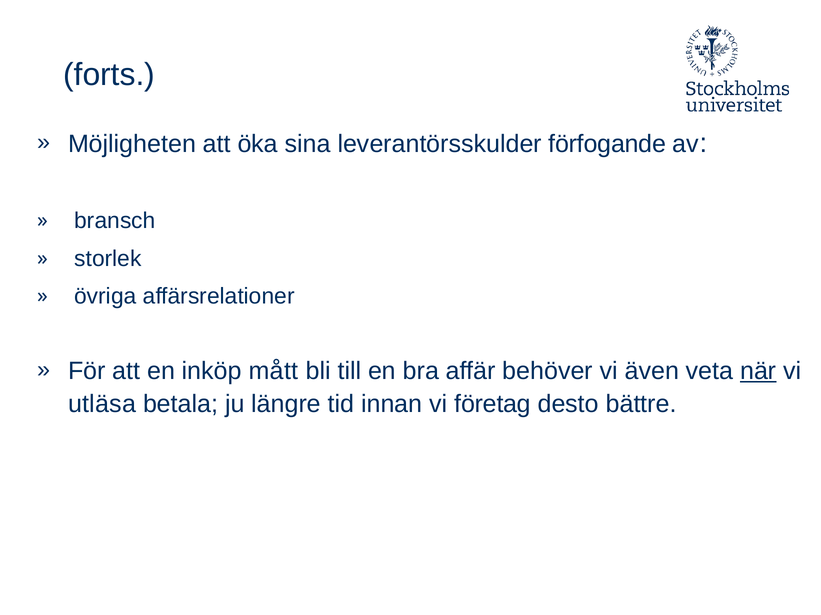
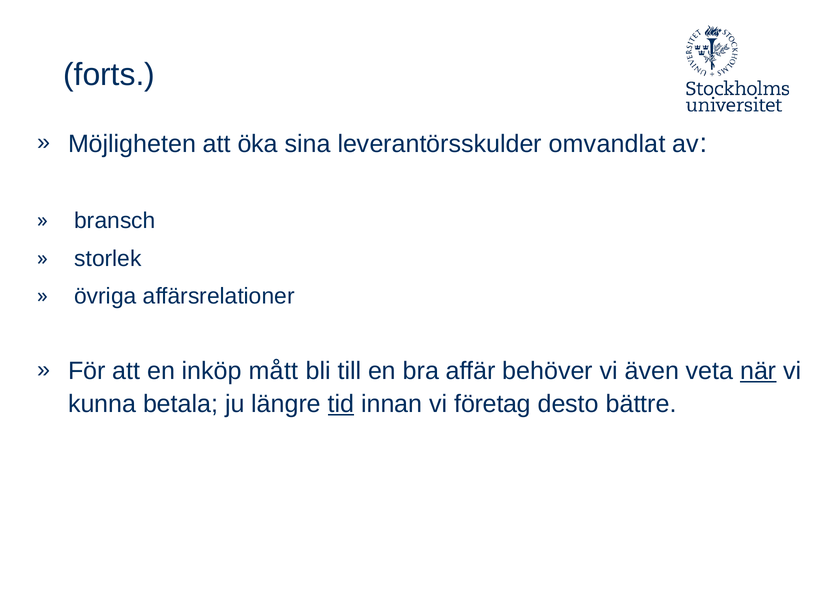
förfogande: förfogande -> omvandlat (607, 144)
utläsa: utläsa -> kunna (102, 404)
tid underline: none -> present (341, 404)
